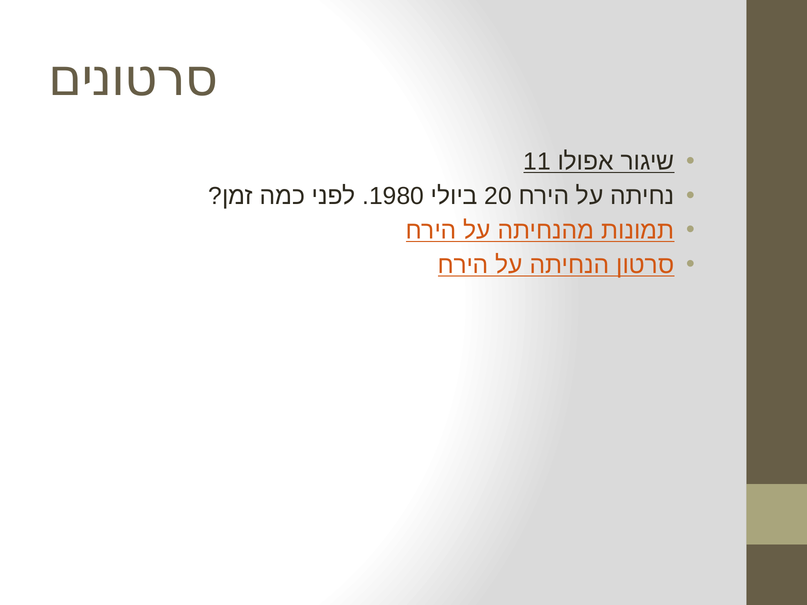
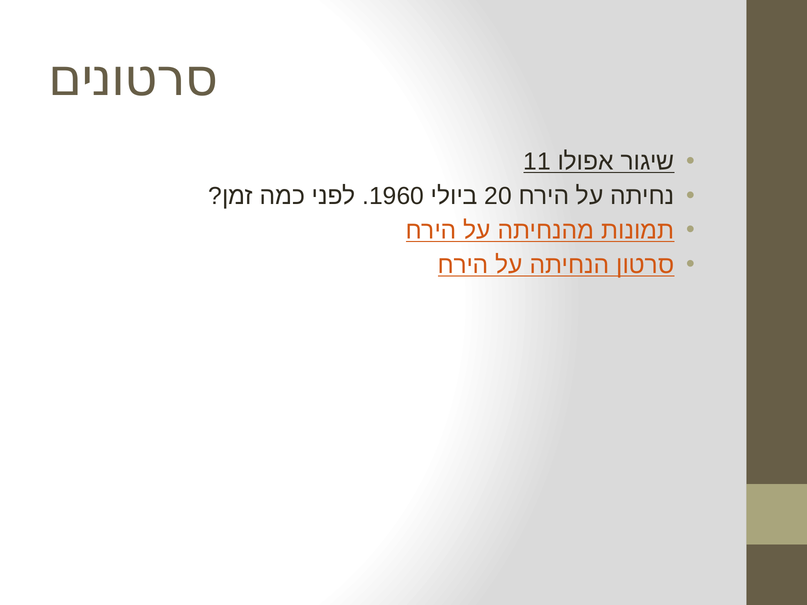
1980: 1980 -> 1960 (397, 196)
